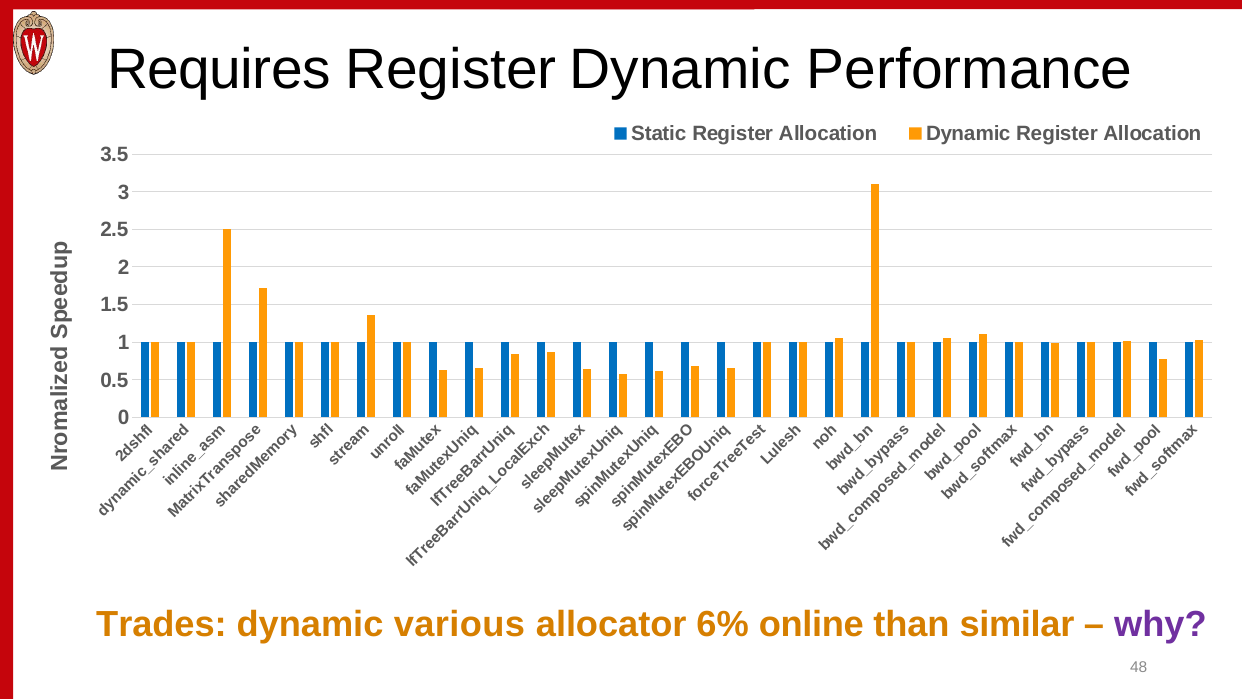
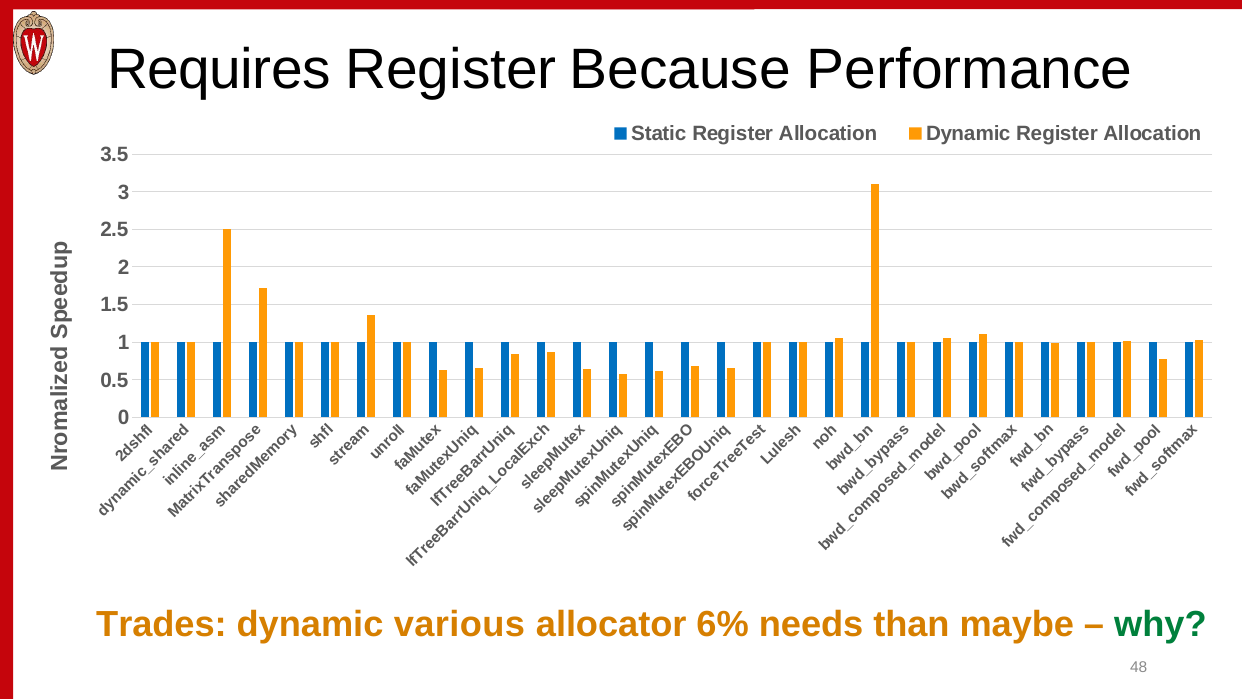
Register Dynamic: Dynamic -> Because (680, 69)
online: online -> needs (811, 624)
similar: similar -> maybe (1017, 624)
why colour: purple -> green (1160, 624)
